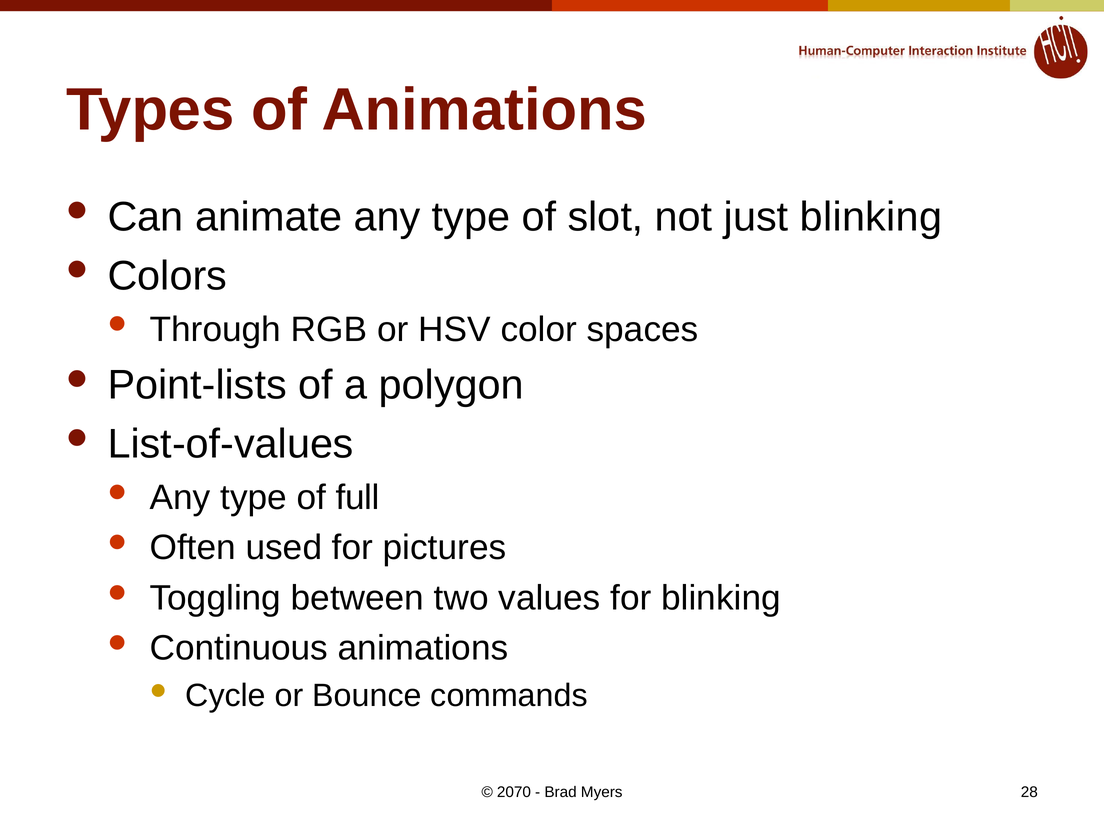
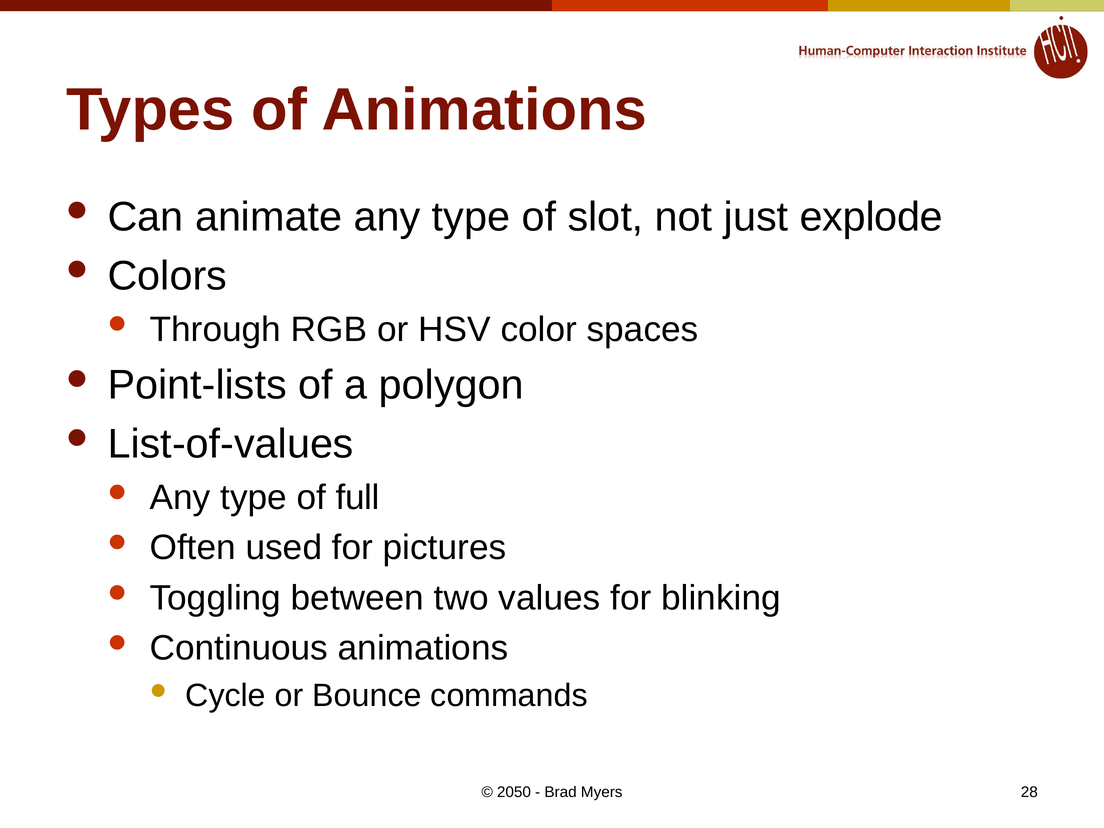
just blinking: blinking -> explode (871, 217)
2070: 2070 -> 2050 (514, 792)
